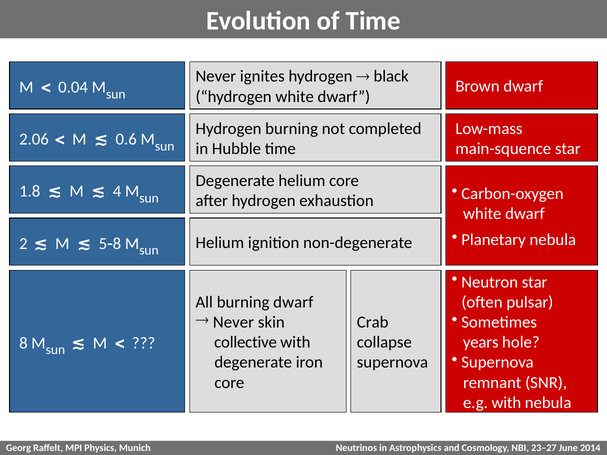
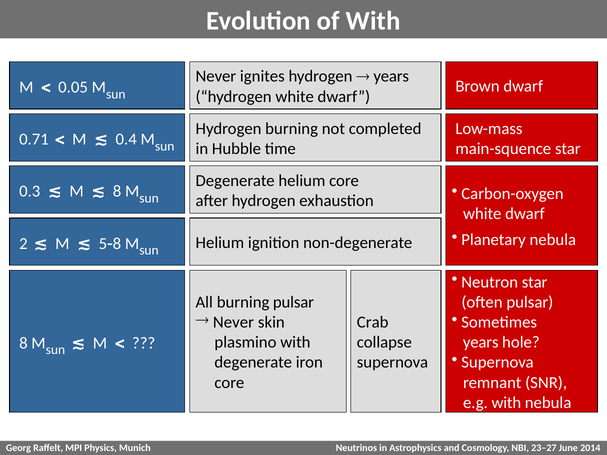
of Time: Time -> With (373, 21)
black: black -> years (391, 76)
0.04: 0.04 -> 0.05 (73, 87)
2.06: 2.06 -> 0.71 (34, 139)
0.6: 0.6 -> 0.4 (126, 139)
1.8: 1.8 -> 0.3 (30, 192)
4: 4 -> 8 (117, 192)
burning dwarf: dwarf -> pulsar (293, 302)
collective: collective -> plasmino (245, 343)
